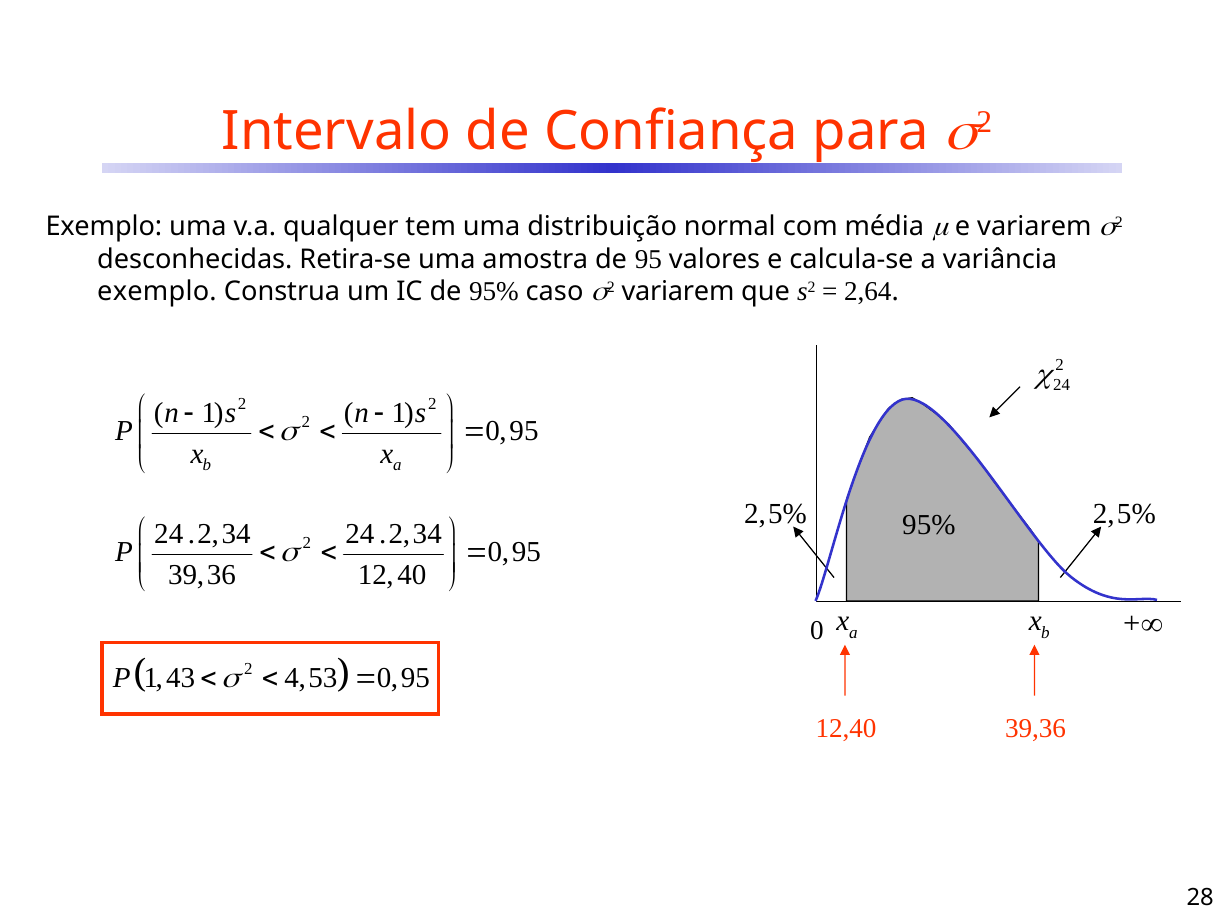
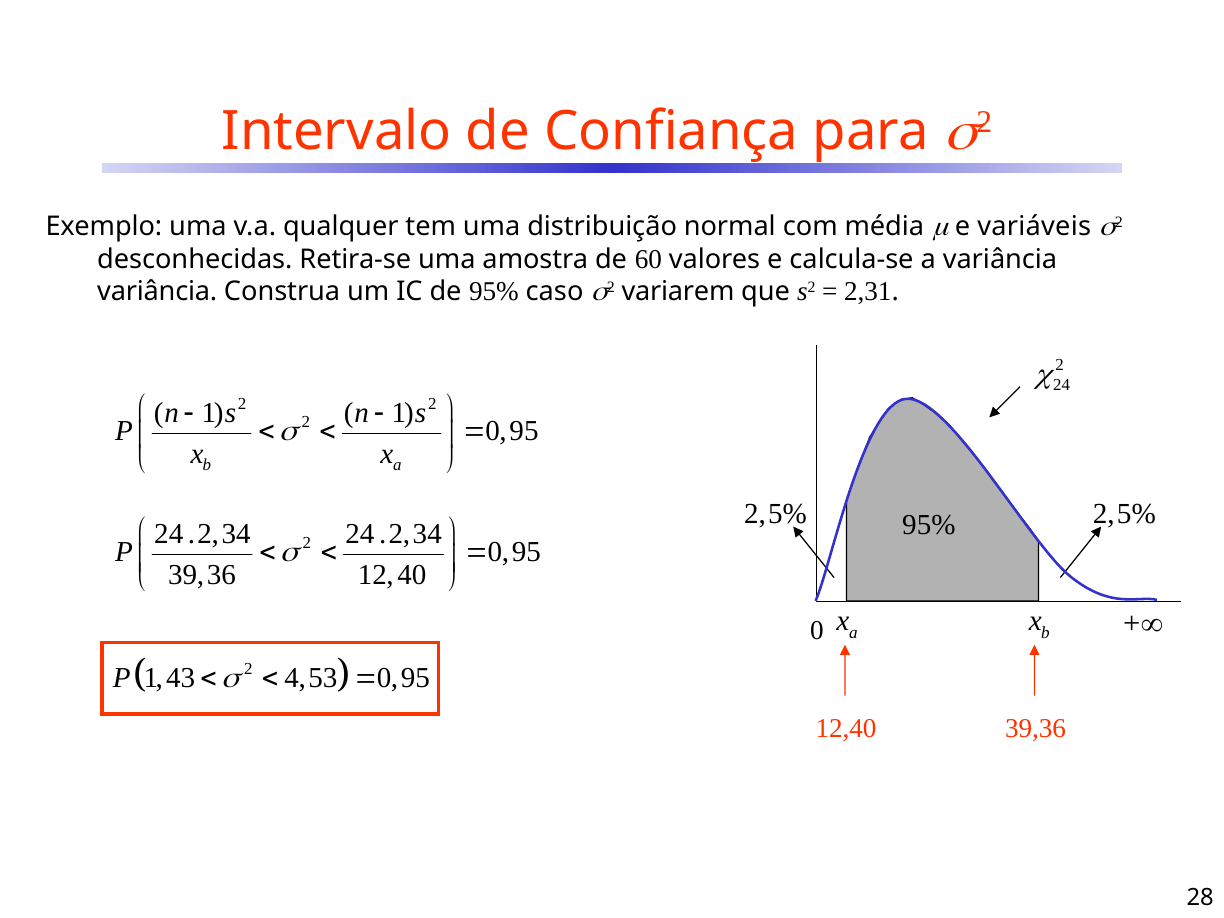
e variarem: variarem -> variáveis (1034, 227)
95: 95 -> 60 (648, 259)
exemplo: exemplo -> variância (157, 292)
2,64: 2,64 -> 2,31 (868, 292)
